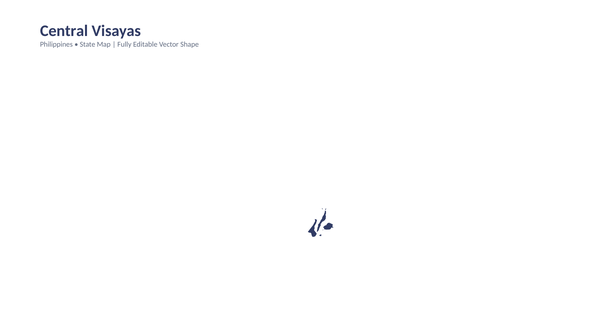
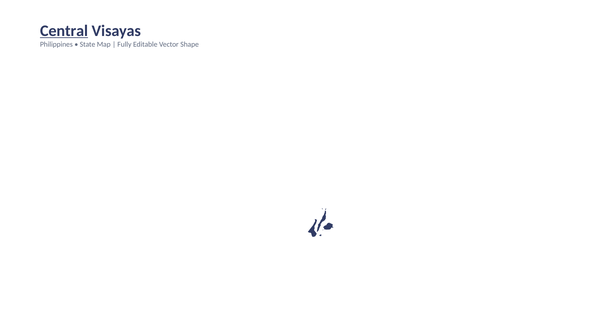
Central underline: none -> present (64, 31)
